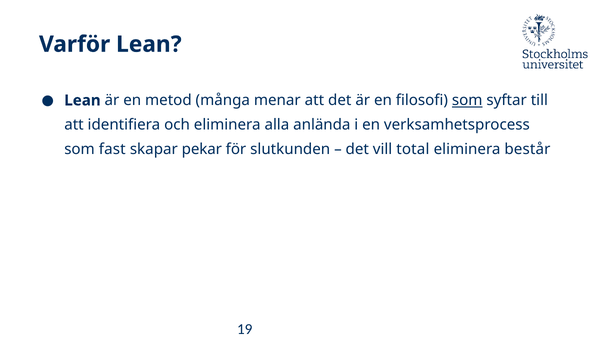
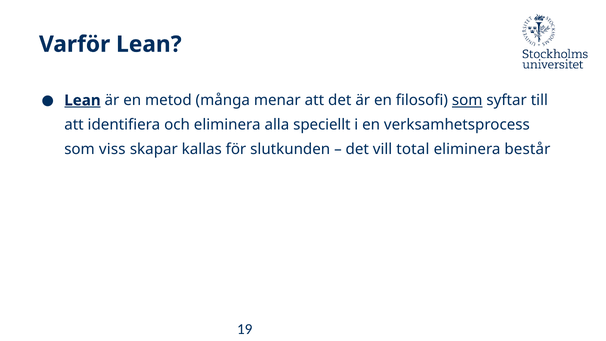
Lean underline: none -> present (82, 100)
anlända: anlända -> speciellt (322, 125)
fast: fast -> viss (112, 149)
pekar: pekar -> kallas (202, 149)
